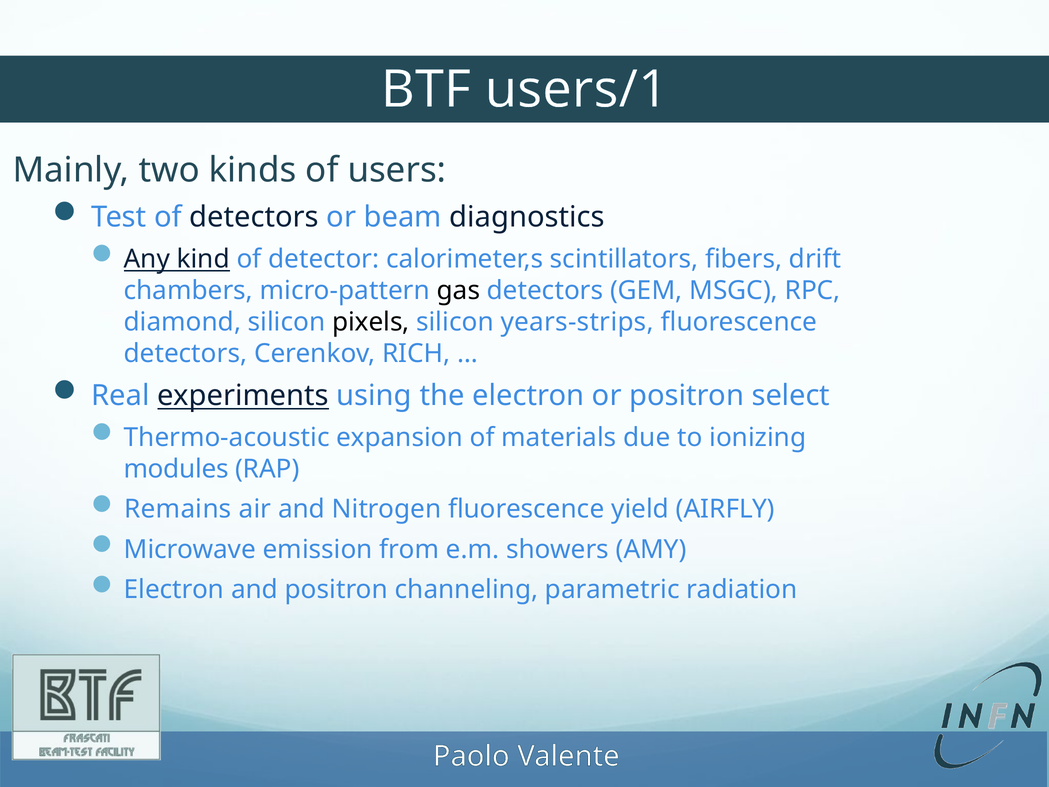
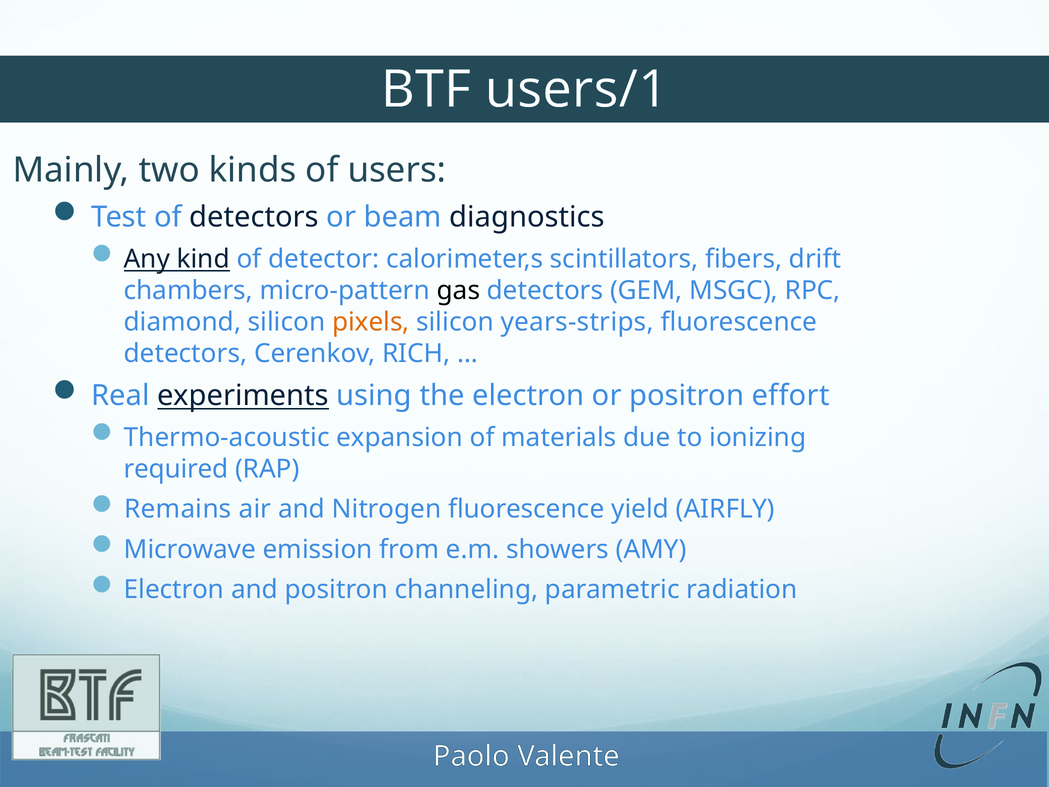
pixels colour: black -> orange (371, 322)
select: select -> effort (791, 395)
modules: modules -> required (176, 469)
